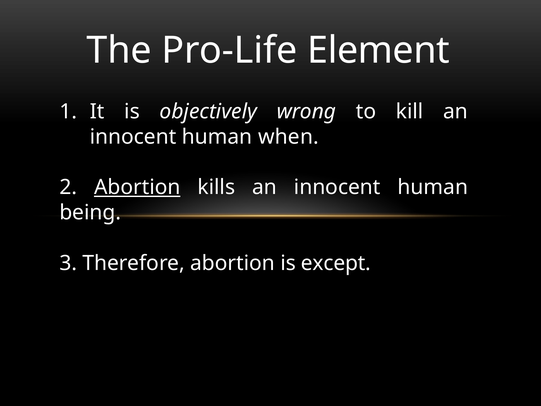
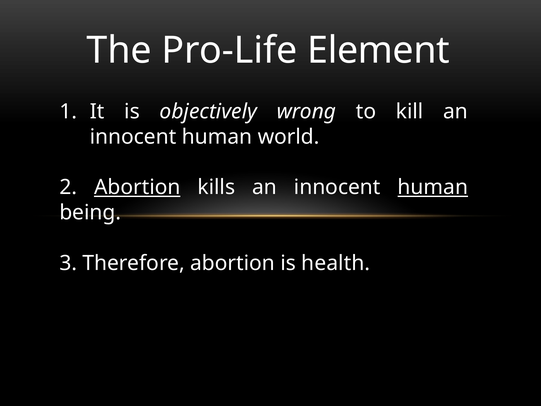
when: when -> world (289, 137)
human underline: none -> present (433, 187)
except: except -> health (336, 263)
